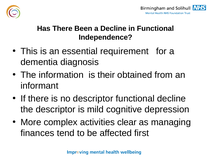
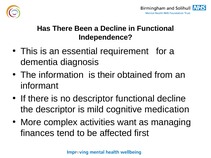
depression: depression -> medication (167, 110)
clear: clear -> want (127, 122)
